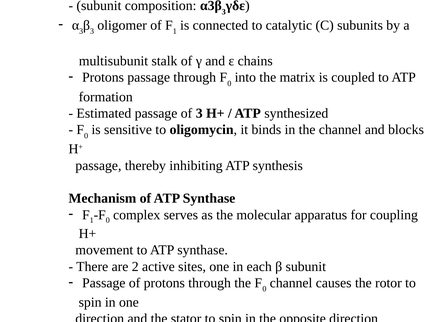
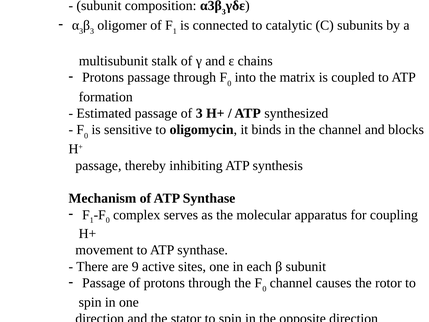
2: 2 -> 9 (135, 266)
